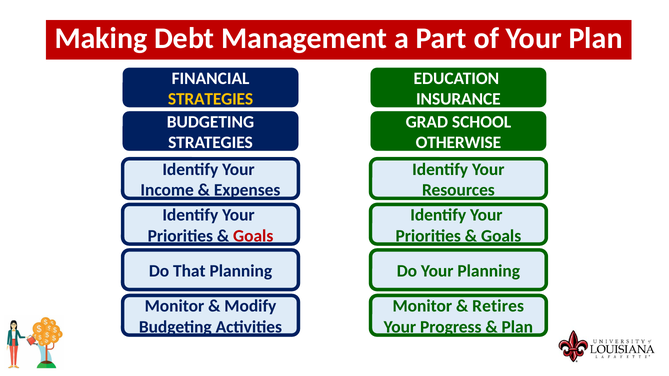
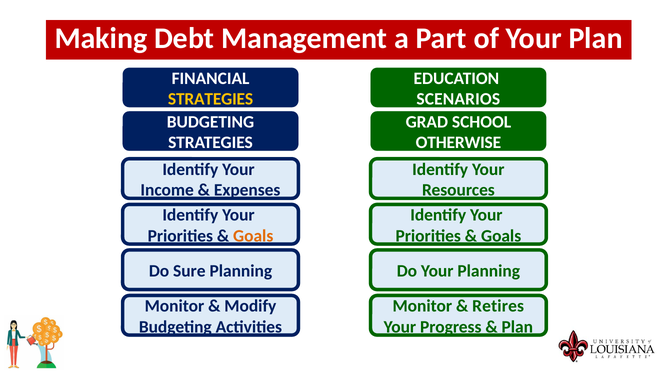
INSURANCE: INSURANCE -> SCENARIOS (458, 99)
Goals colour: red -> orange (253, 236)
That: That -> Sure (189, 271)
